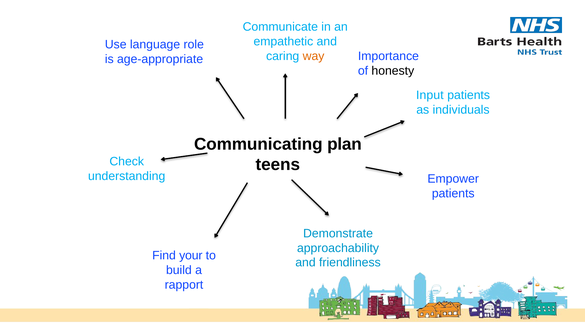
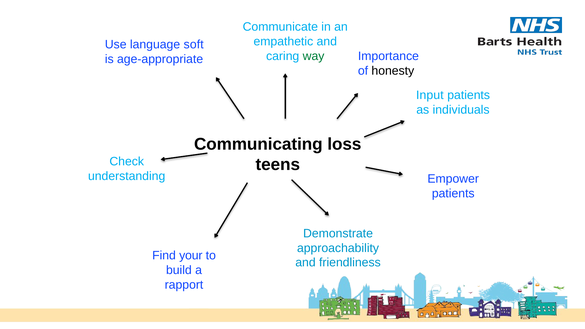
role: role -> soft (194, 45)
way colour: orange -> green (314, 56)
plan: plan -> loss (344, 144)
